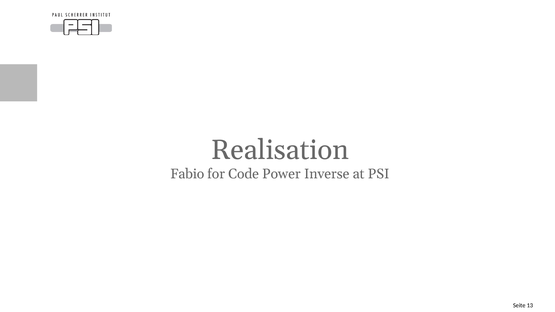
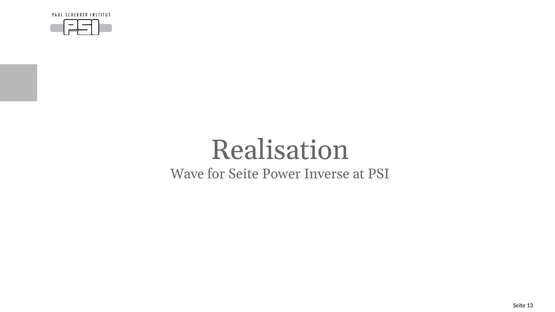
Fabio: Fabio -> Wave (187, 174)
for Code: Code -> Seite (243, 174)
